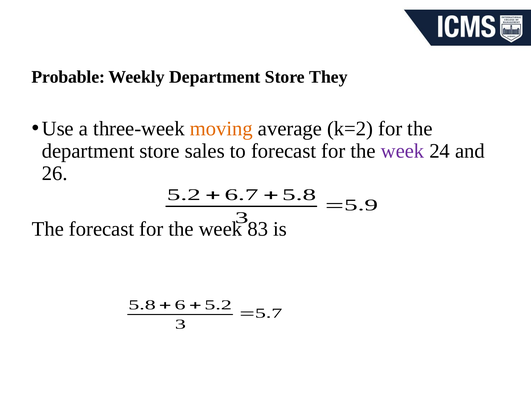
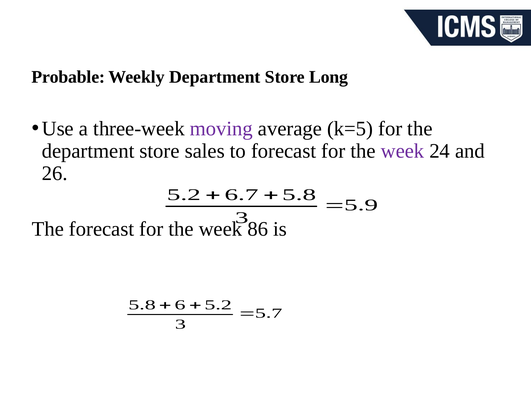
They: They -> Long (329, 77)
moving colour: orange -> purple (221, 129)
k=2: k=2 -> k=5 (350, 129)
83: 83 -> 86 (258, 229)
